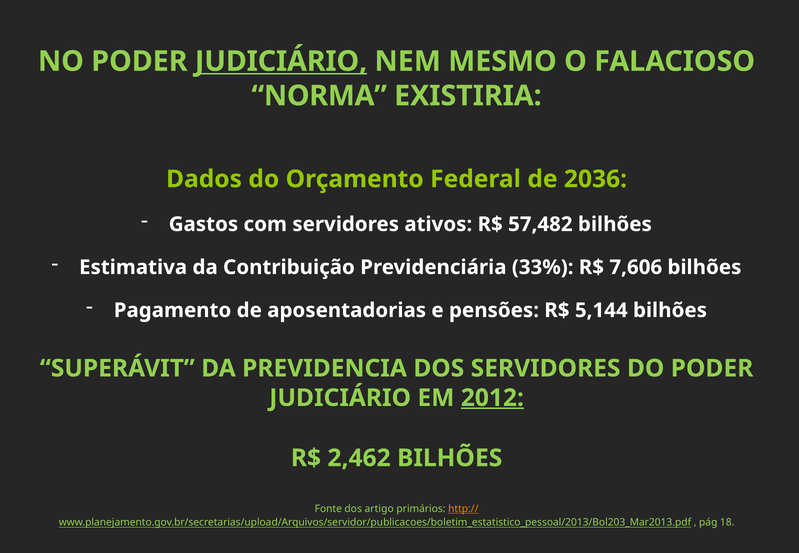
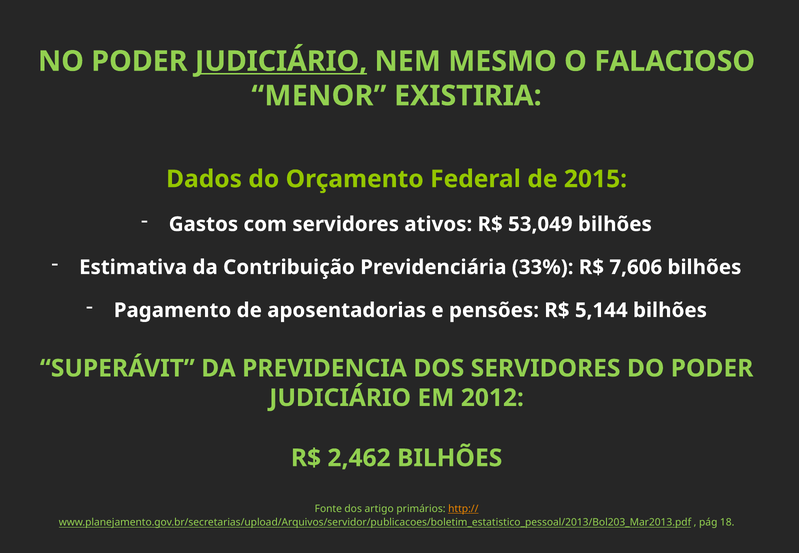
NORMA: NORMA -> MENOR (319, 96)
2036: 2036 -> 2015 (595, 179)
57,482: 57,482 -> 53,049 (540, 224)
2012 underline: present -> none (492, 398)
